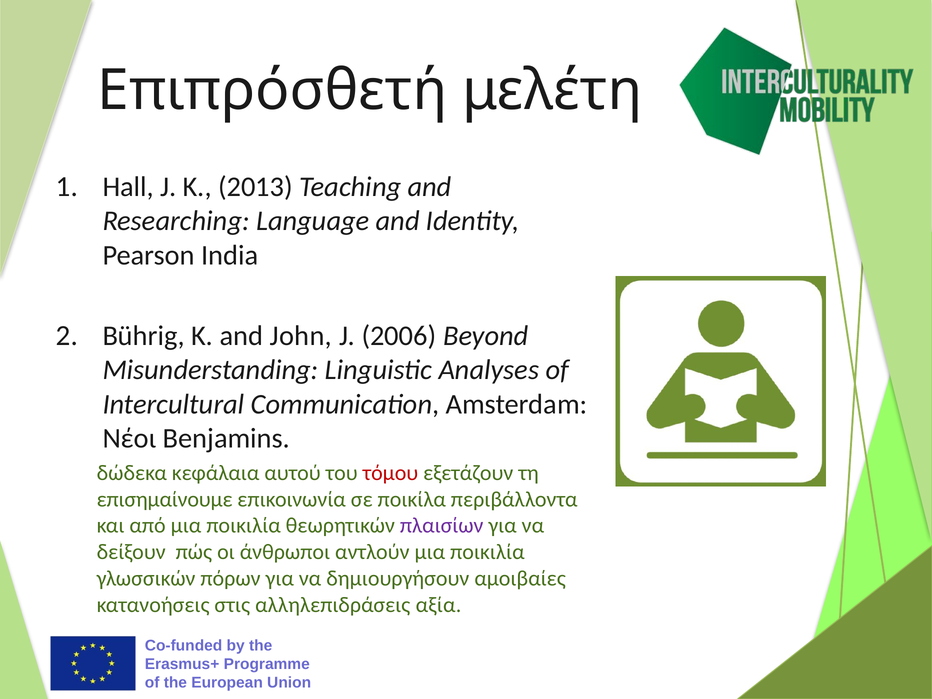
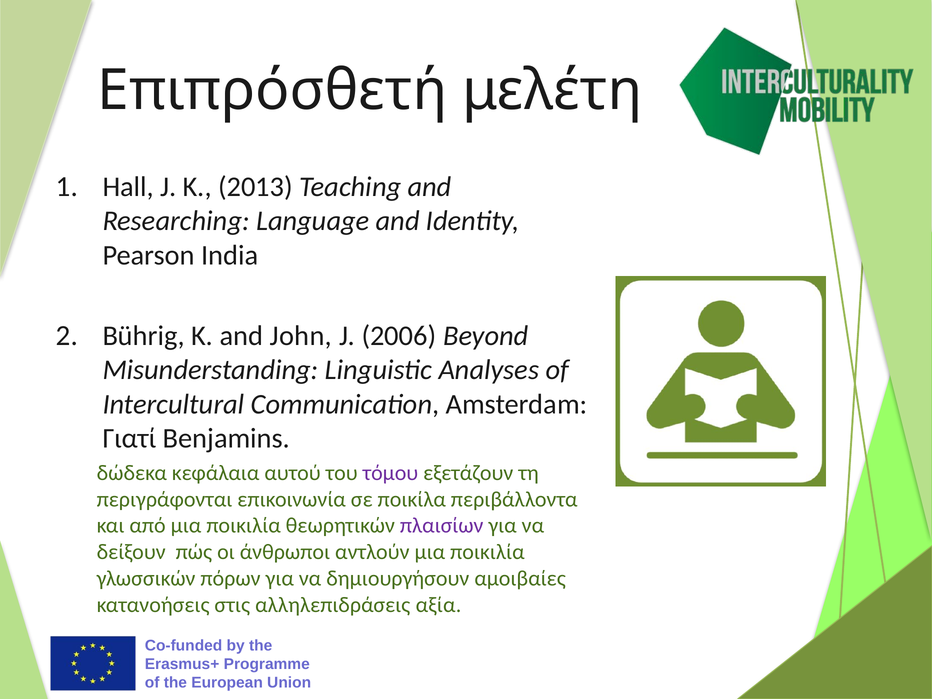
Νέοι: Νέοι -> Γιατί (129, 438)
τόμου colour: red -> purple (390, 473)
επισημαίνουμε: επισημαίνουμε -> περιγράφονται (165, 499)
